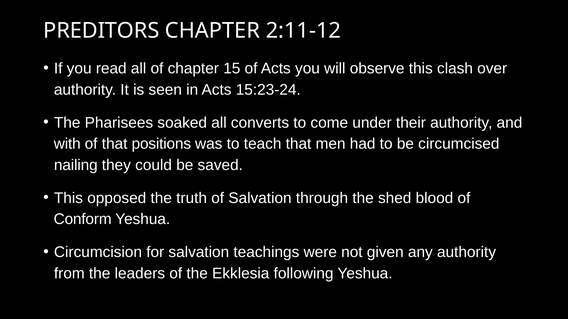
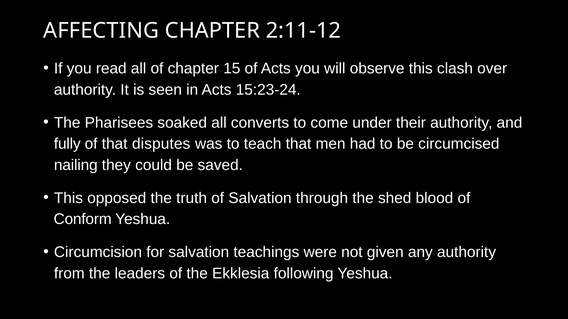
PREDITORS: PREDITORS -> AFFECTING (101, 31)
with: with -> fully (67, 144)
positions: positions -> disputes (161, 144)
